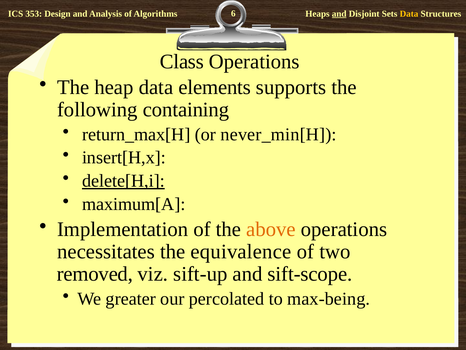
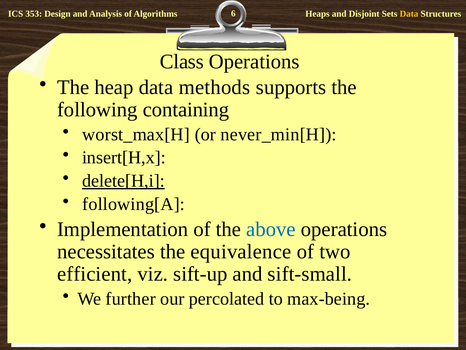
and underline: present -> none (339, 14)
elements: elements -> methods (215, 87)
return_max[H: return_max[H -> worst_max[H (136, 134)
maximum[A: maximum[A -> following[A (134, 204)
above colour: orange -> blue (271, 229)
removed: removed -> efficient (95, 274)
sift-scope: sift-scope -> sift-small (310, 274)
greater: greater -> further (131, 298)
